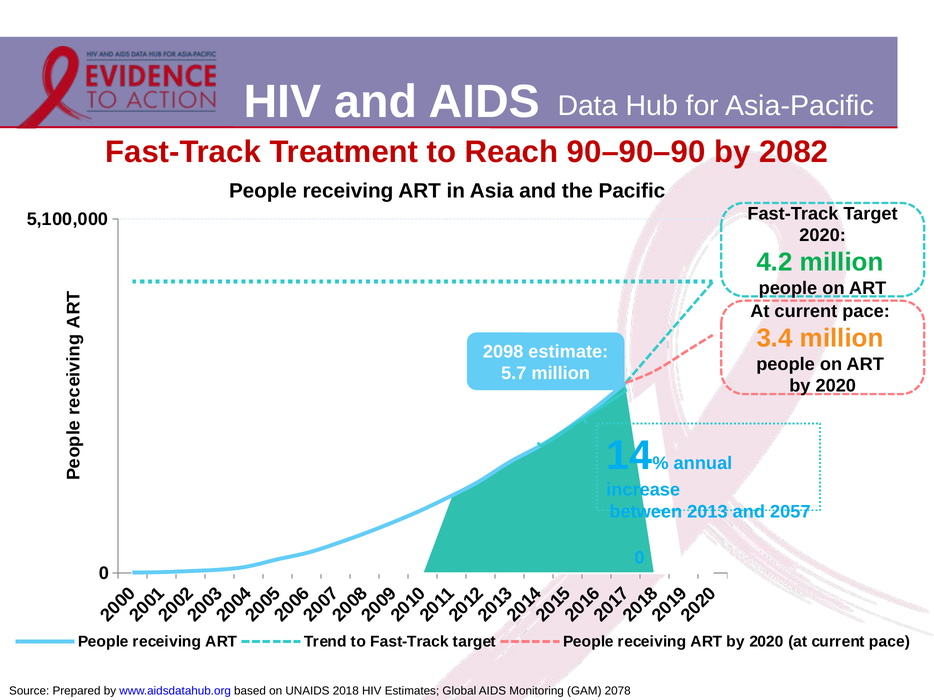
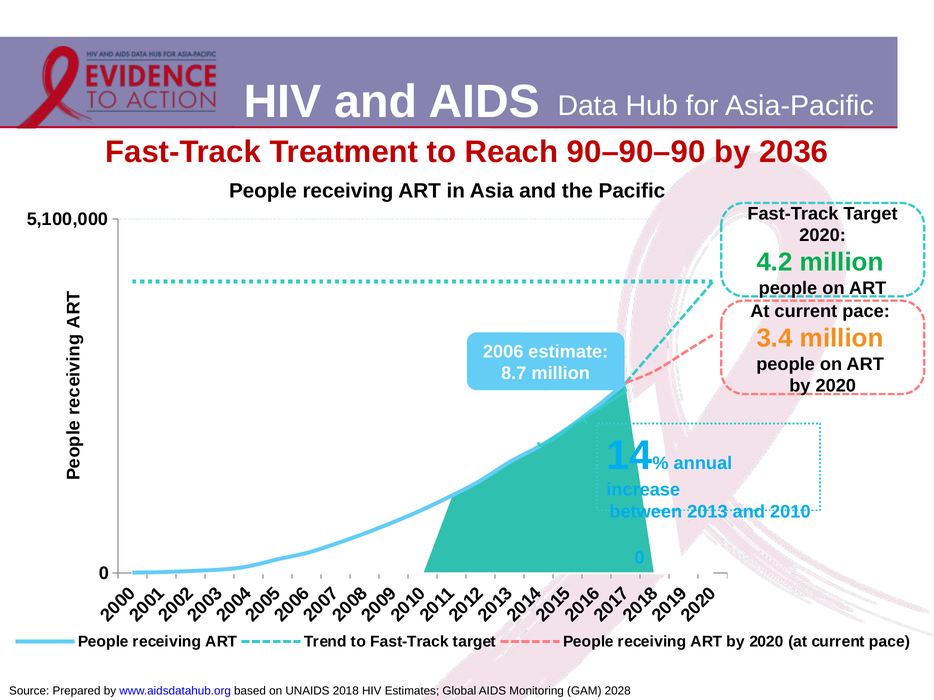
2082: 2082 -> 2036 (794, 152)
2098: 2098 -> 2006 (503, 352)
5.7: 5.7 -> 8.7 (514, 374)
2057: 2057 -> 2010 (790, 512)
2078: 2078 -> 2028 (618, 691)
